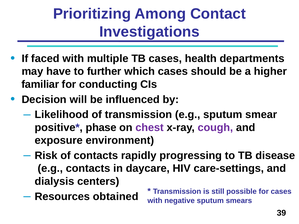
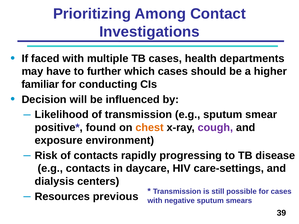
phase: phase -> found (101, 128)
chest colour: purple -> orange (150, 128)
obtained: obtained -> previous (116, 197)
